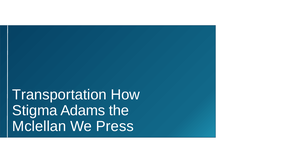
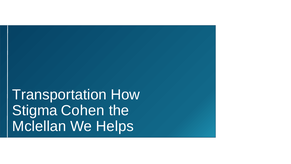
Adams: Adams -> Cohen (83, 110)
Press: Press -> Helps (115, 126)
